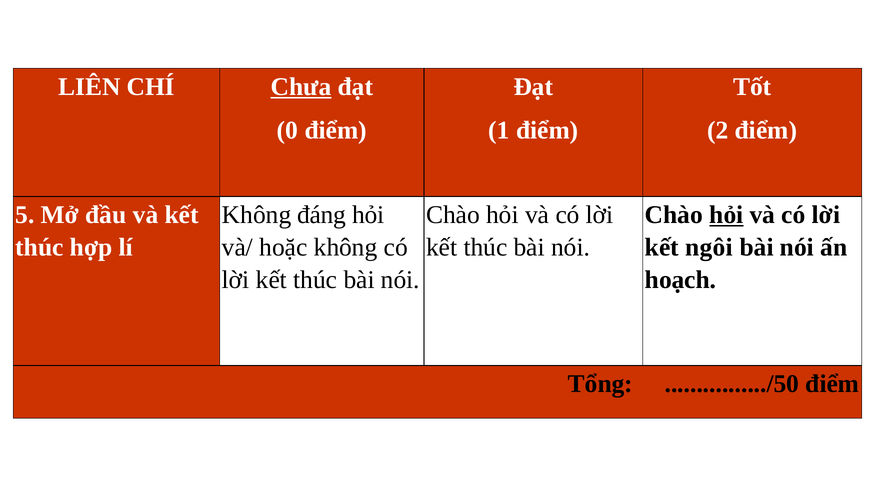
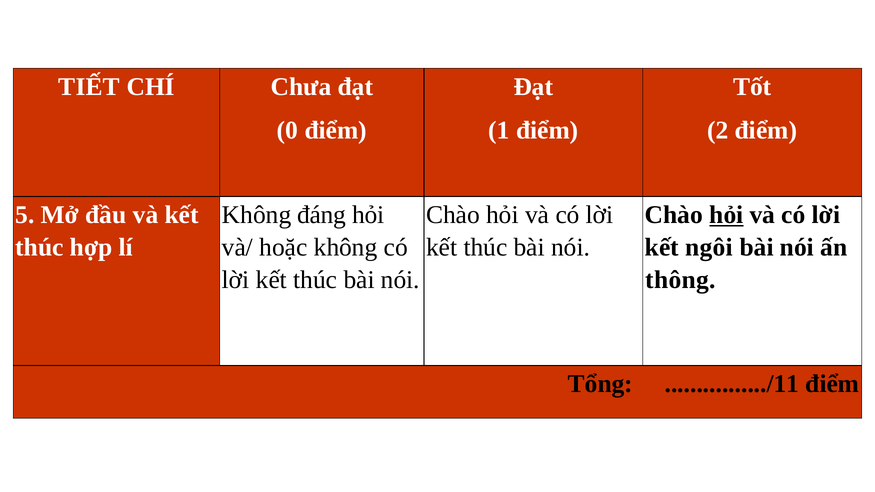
LIÊN: LIÊN -> TIẾT (89, 87)
Chưa underline: present -> none (301, 87)
hoạch: hoạch -> thông (680, 280)
................/50: ................/50 -> ................/11 (732, 384)
